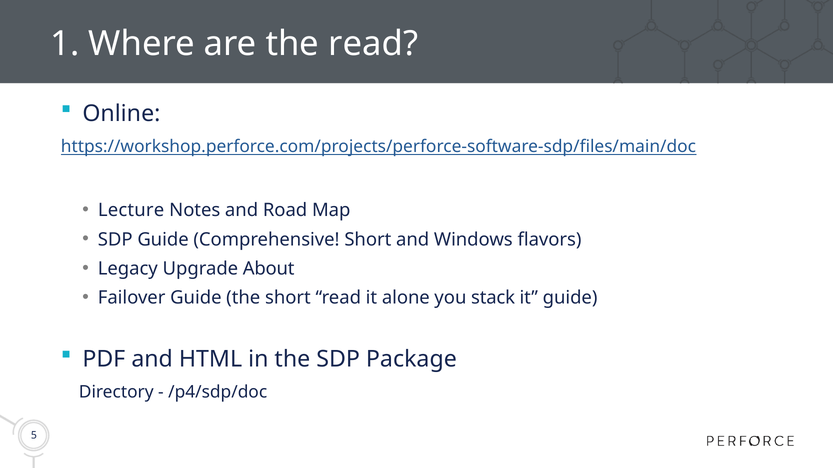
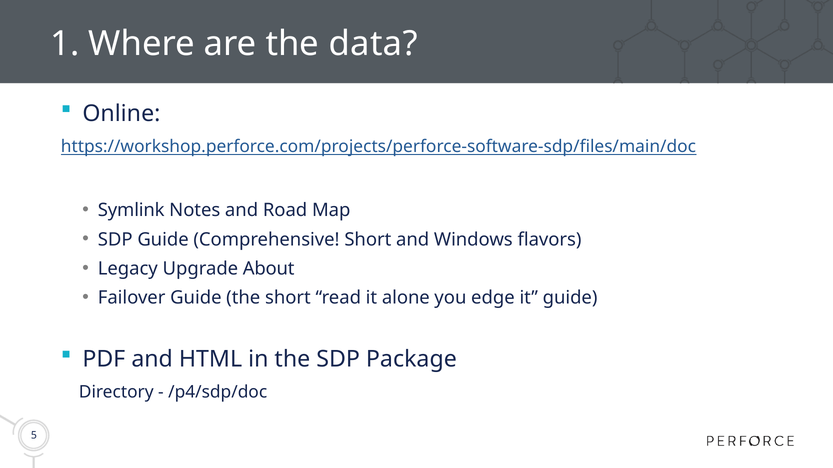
the read: read -> data (373, 44)
Lecture: Lecture -> Symlink (131, 211)
stack: stack -> edge (493, 298)
